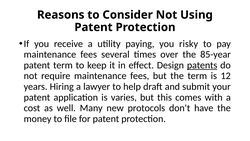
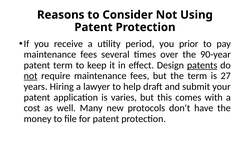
paying: paying -> period (140, 44)
risky: risky -> prior (189, 44)
85-year: 85-year -> 90-year (216, 54)
not underline: none -> present (31, 76)
12: 12 -> 27 (226, 76)
